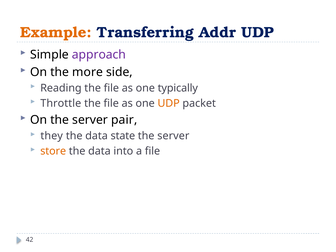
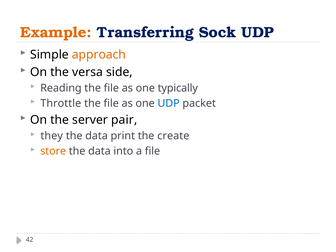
Addr: Addr -> Sock (217, 32)
approach colour: purple -> orange (99, 55)
more: more -> versa (88, 72)
UDP colour: orange -> blue (169, 103)
state: state -> print (123, 136)
server: server -> create (173, 136)
